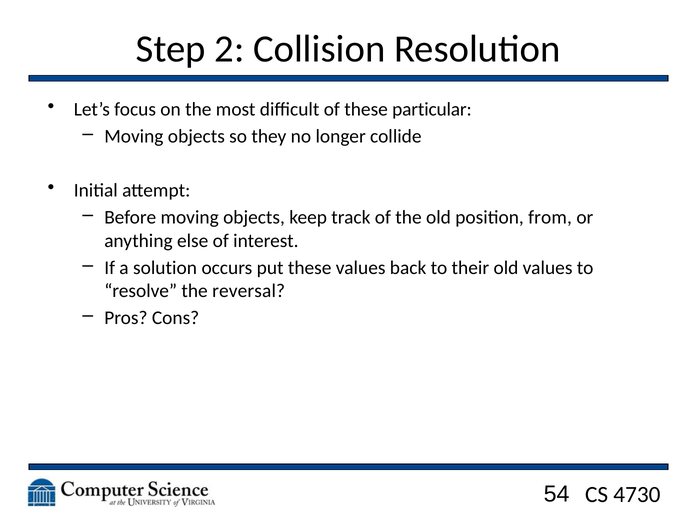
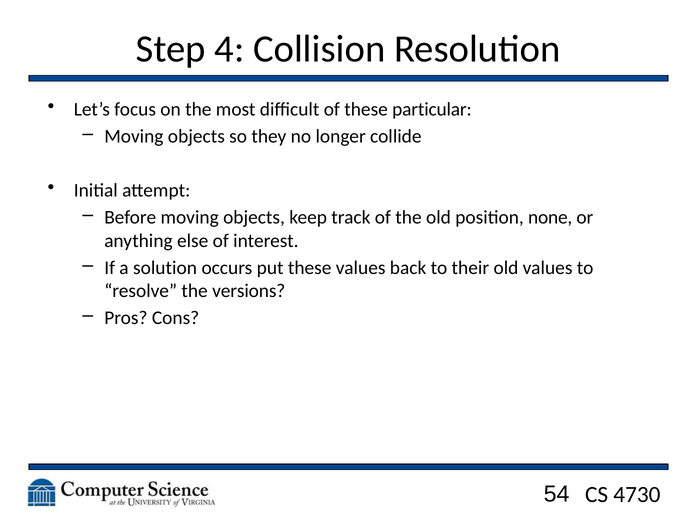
2: 2 -> 4 (229, 49)
from: from -> none (550, 218)
reversal: reversal -> versions (249, 291)
